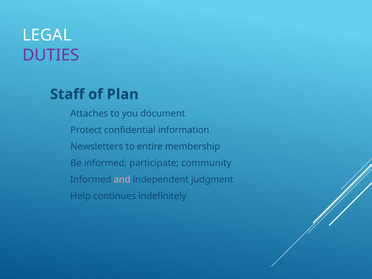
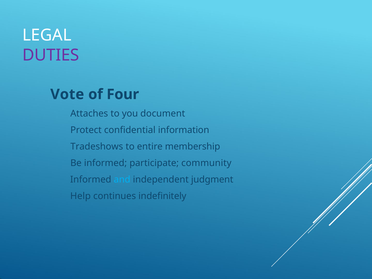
Staff: Staff -> Vote (67, 94)
Plan: Plan -> Four (123, 94)
Newsletters: Newsletters -> Tradeshows (97, 147)
and colour: pink -> light blue (122, 180)
